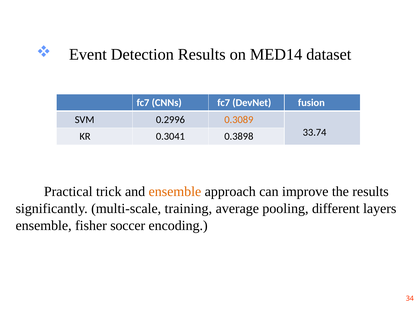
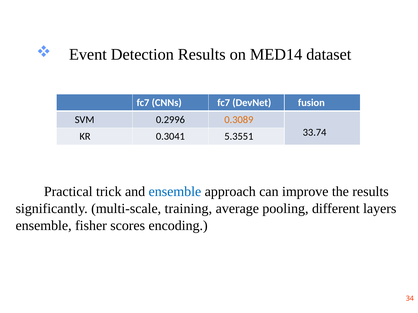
0.3898: 0.3898 -> 5.3551 (239, 137)
ensemble colour: orange -> blue (175, 192)
soccer: soccer -> scores (128, 226)
